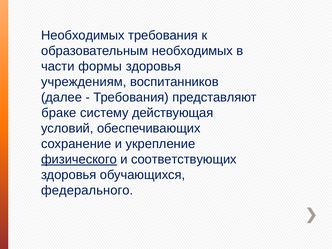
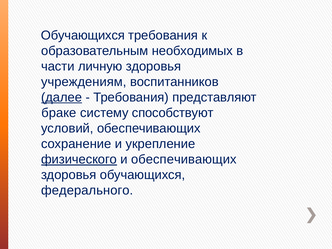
Необходимых: Необходимых -> Обучающихся (83, 35)
формы: формы -> личную (100, 66)
далее underline: none -> present (62, 97)
действующая: действующая -> способствуют (173, 113)
и соответствующих: соответствующих -> обеспечивающих (184, 159)
